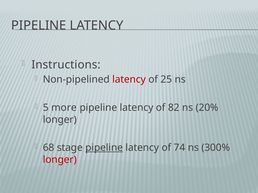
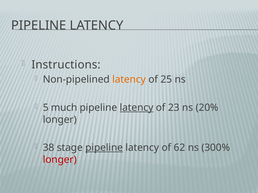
latency colour: red -> orange (129, 80)
more: more -> much (64, 108)
latency underline: none -> present (137, 108)
82: 82 -> 23 (174, 108)
68: 68 -> 38 (49, 148)
74: 74 -> 62 (180, 148)
